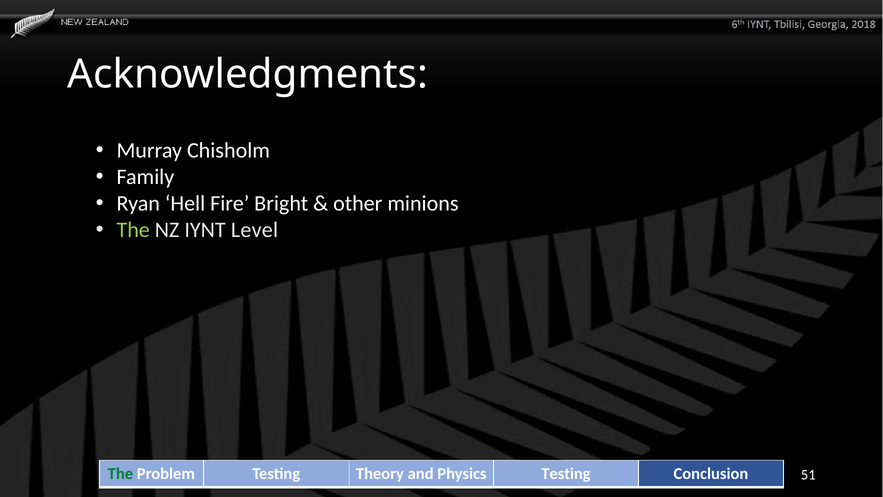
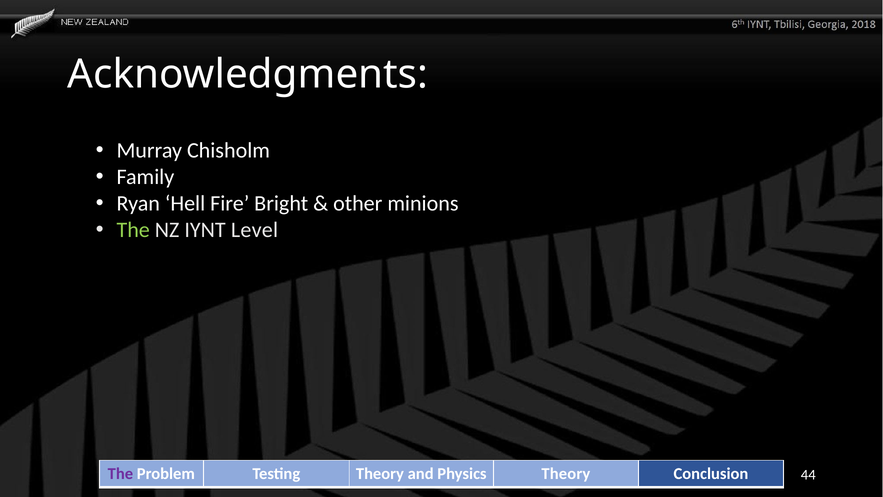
The colour: green -> purple (120, 474)
Physics Testing: Testing -> Theory (566, 474)
51: 51 -> 44 (808, 474)
